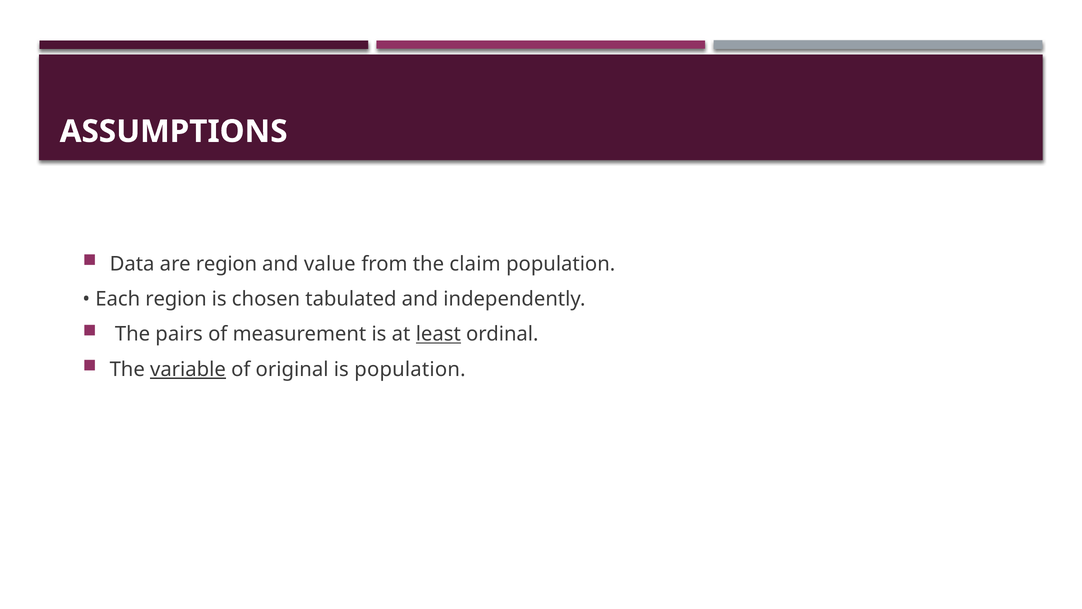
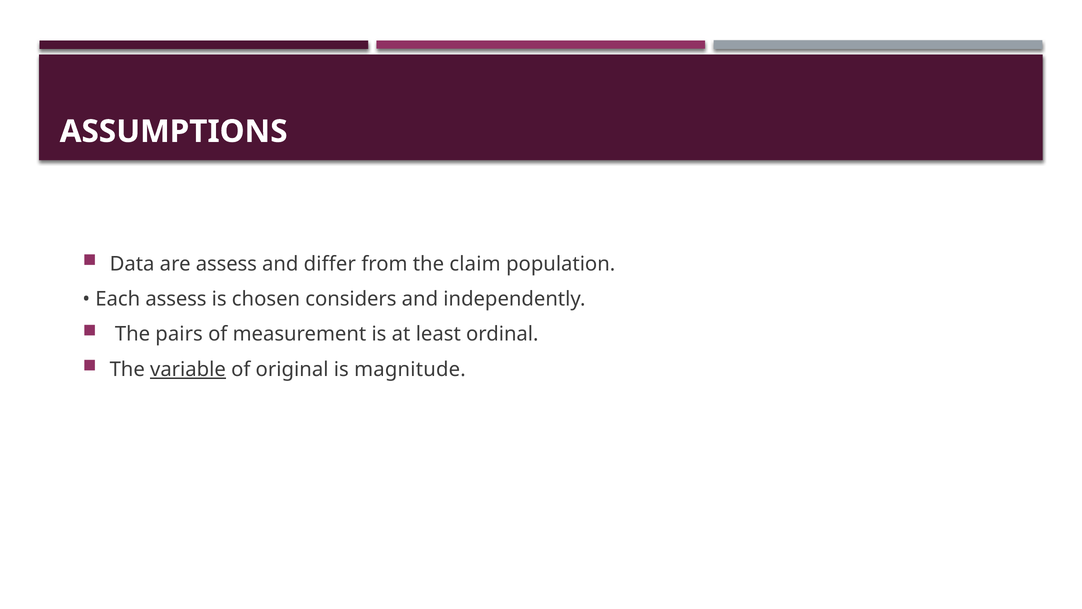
are region: region -> assess (226, 264)
value: value -> differ (330, 264)
Each region: region -> assess (176, 299)
tabulated: tabulated -> considers (351, 299)
least underline: present -> none (438, 334)
is population: population -> magnitude (410, 369)
